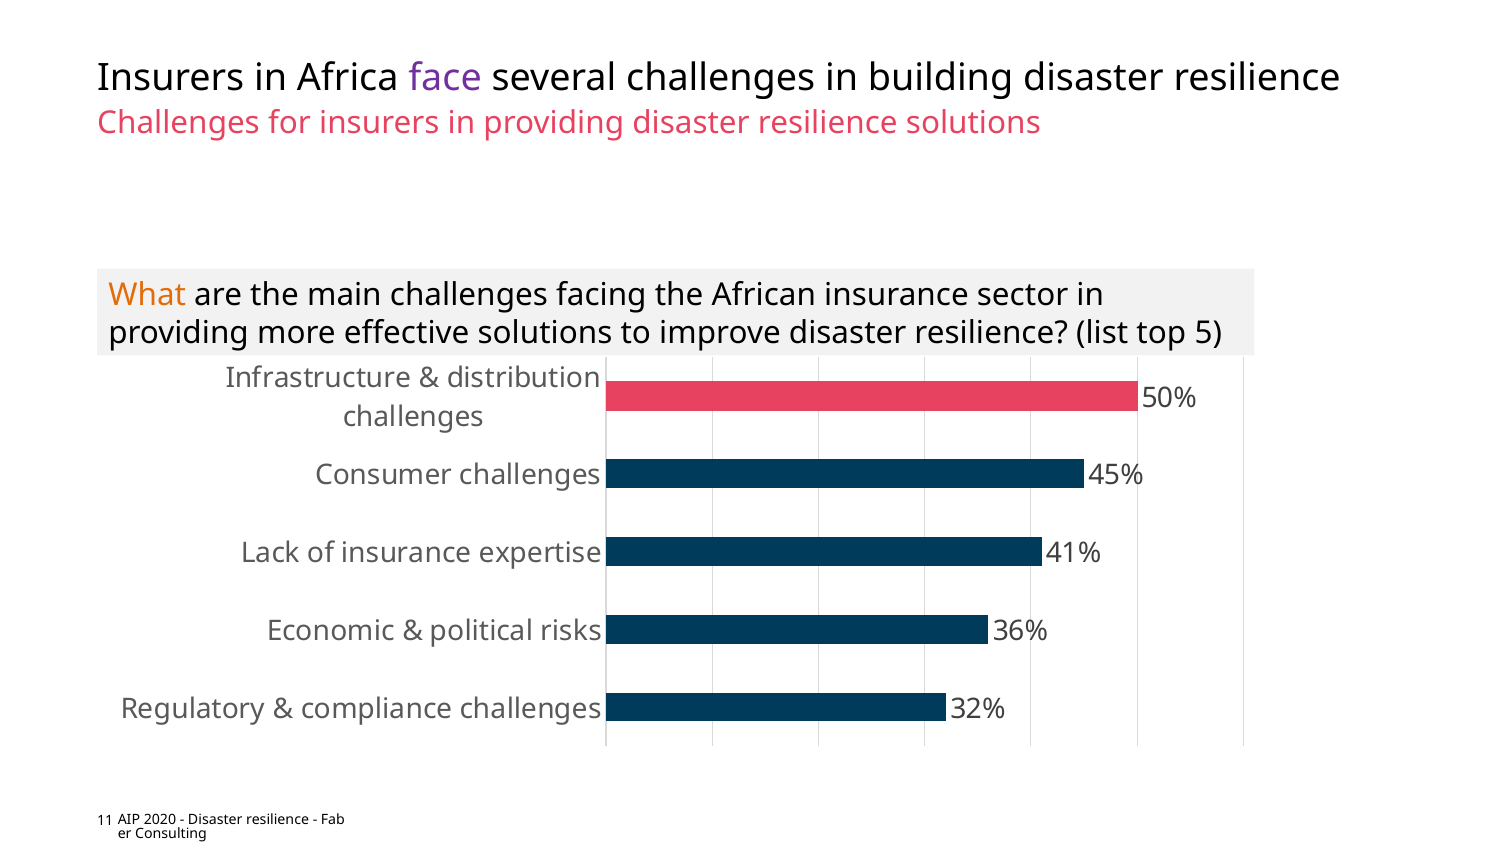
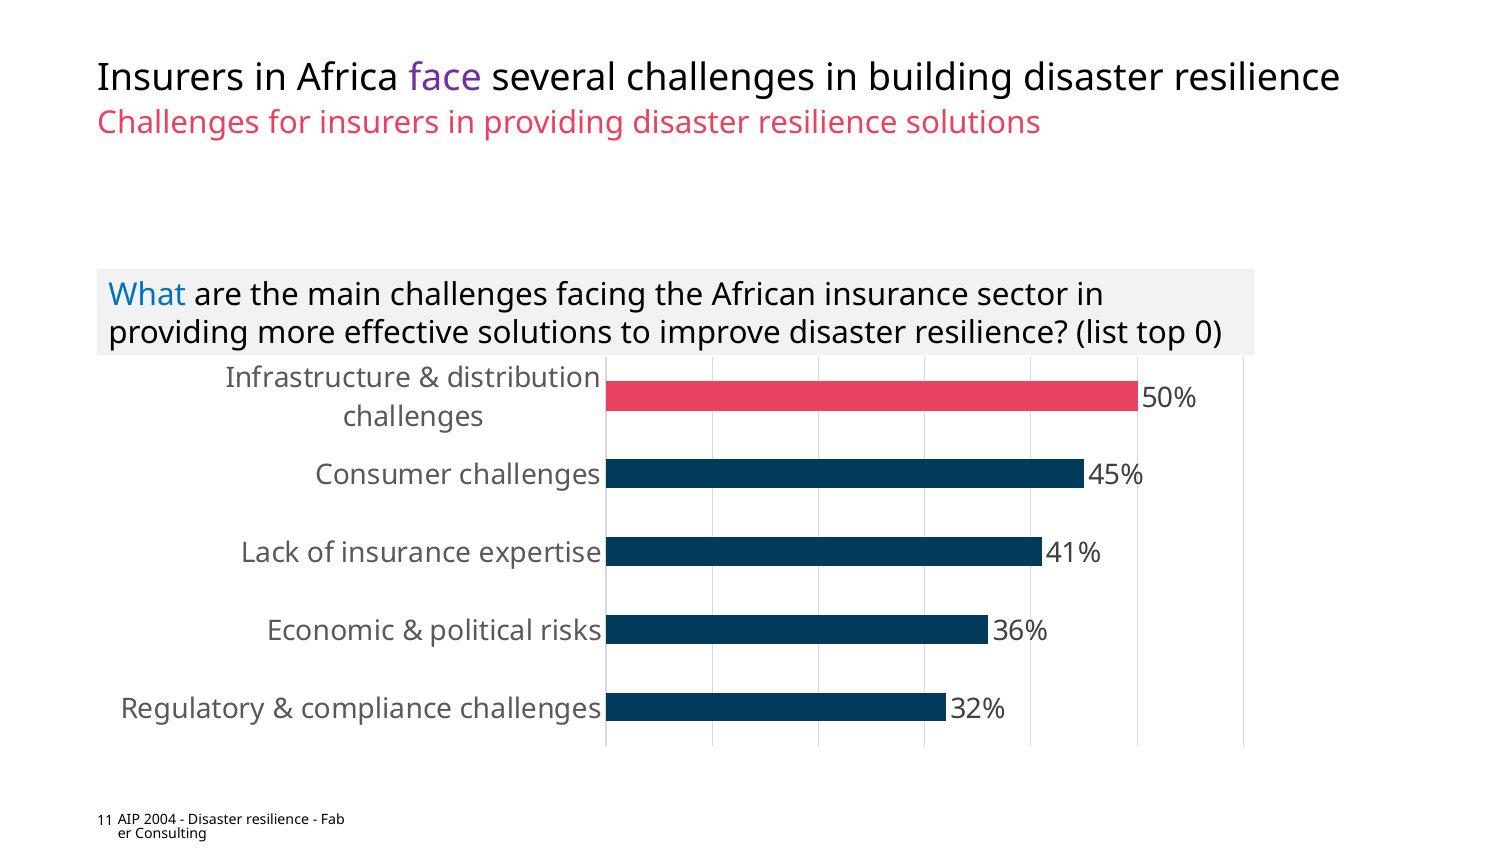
What colour: orange -> blue (147, 295)
5: 5 -> 0 (1208, 333)
2020: 2020 -> 2004 (160, 820)
